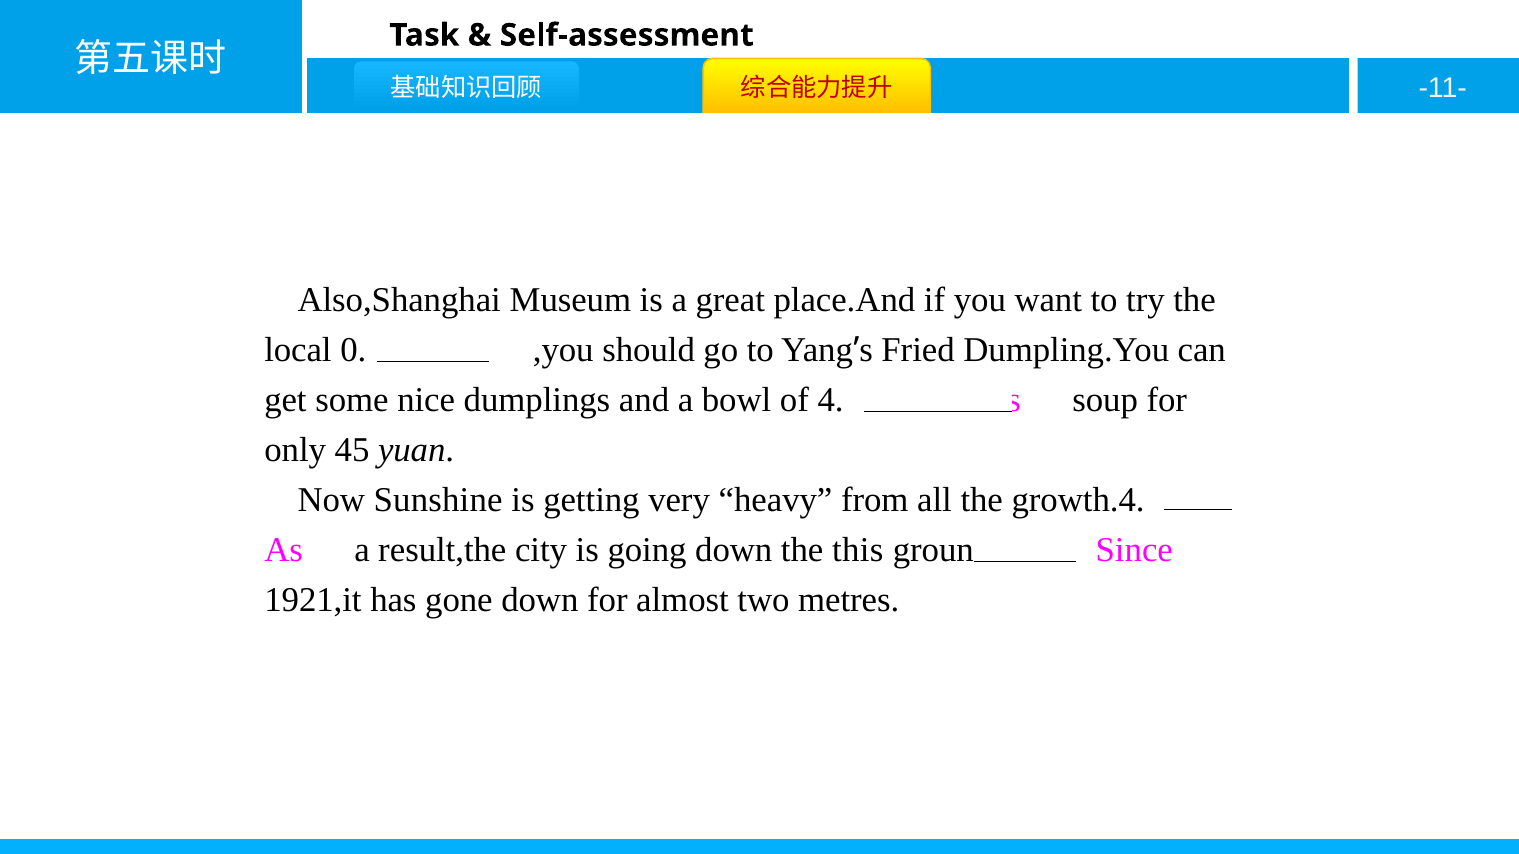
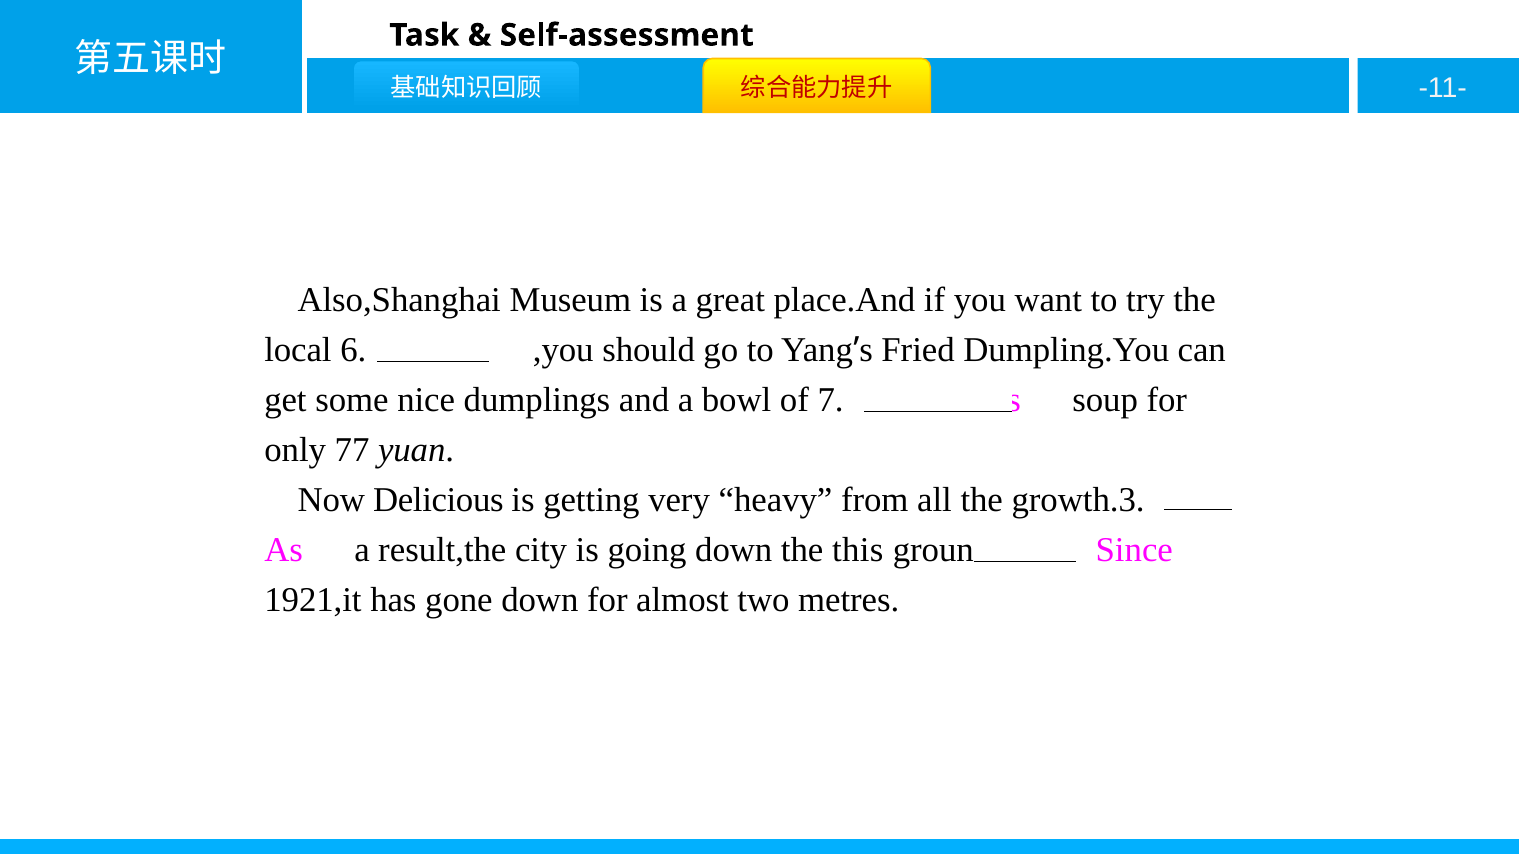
0: 0 -> 6 (353, 350)
4: 4 -> 7 (831, 400)
45: 45 -> 77 (352, 450)
Now Sunshine: Sunshine -> Delicious (438, 500)
growth.4: growth.4 -> growth.3 (1078, 500)
